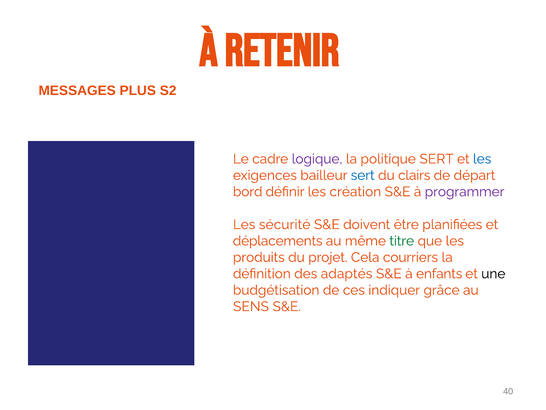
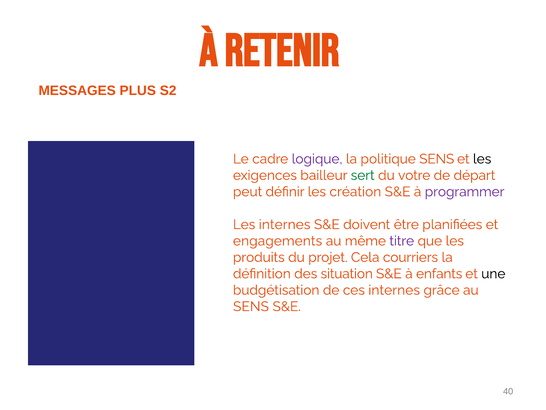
politique SERT: SERT -> SENS (437, 159)
les colour: blue -> black (482, 159)
sert colour: blue -> green (363, 175)
clairs: clairs -> votre (414, 175)
bord: bord -> peut (248, 192)
Les sécurité: sécurité -> internes (285, 224)
déplacements: déplacements -> engagements (278, 241)
titre colour: green -> purple (402, 241)
adaptés: adaptés -> situation (347, 273)
ces indiquer: indiquer -> internes (394, 290)
